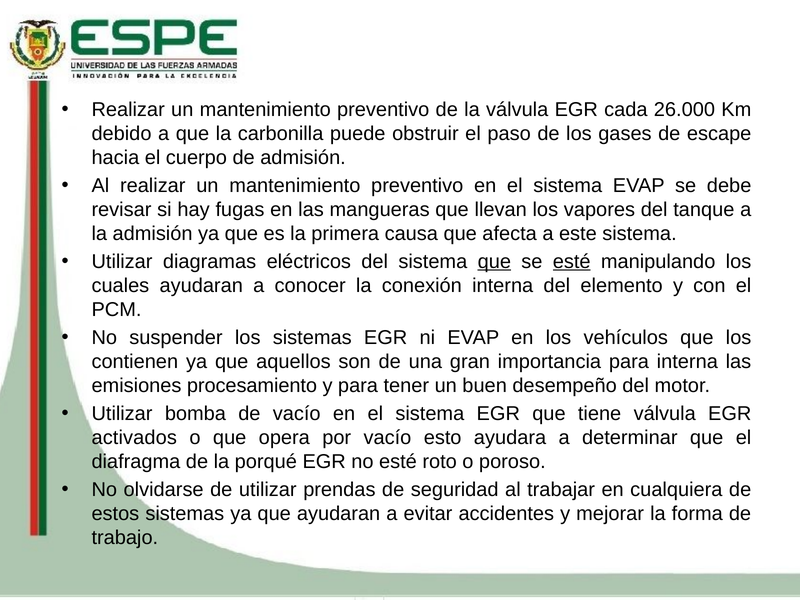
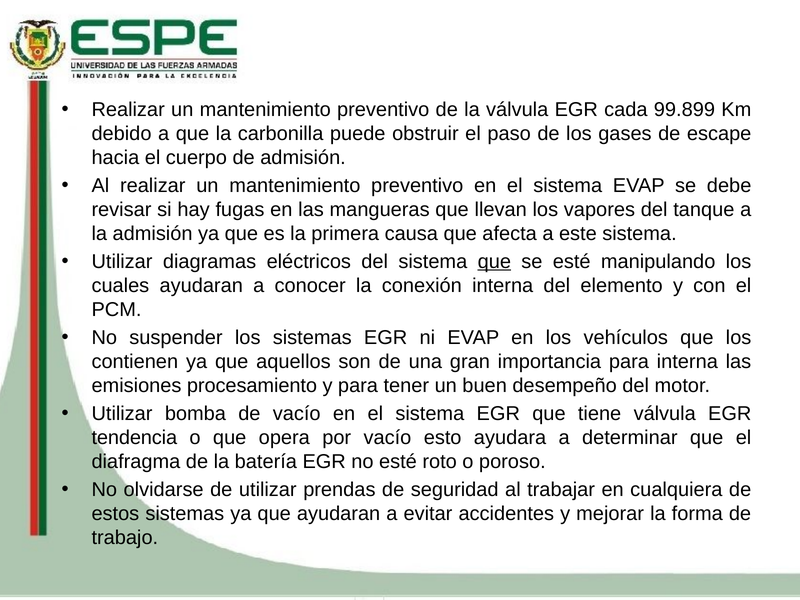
26.000: 26.000 -> 99.899 (684, 109)
esté underline: present -> none (572, 261)
activados: activados -> tendencia (134, 437)
porqué: porqué -> batería (266, 461)
